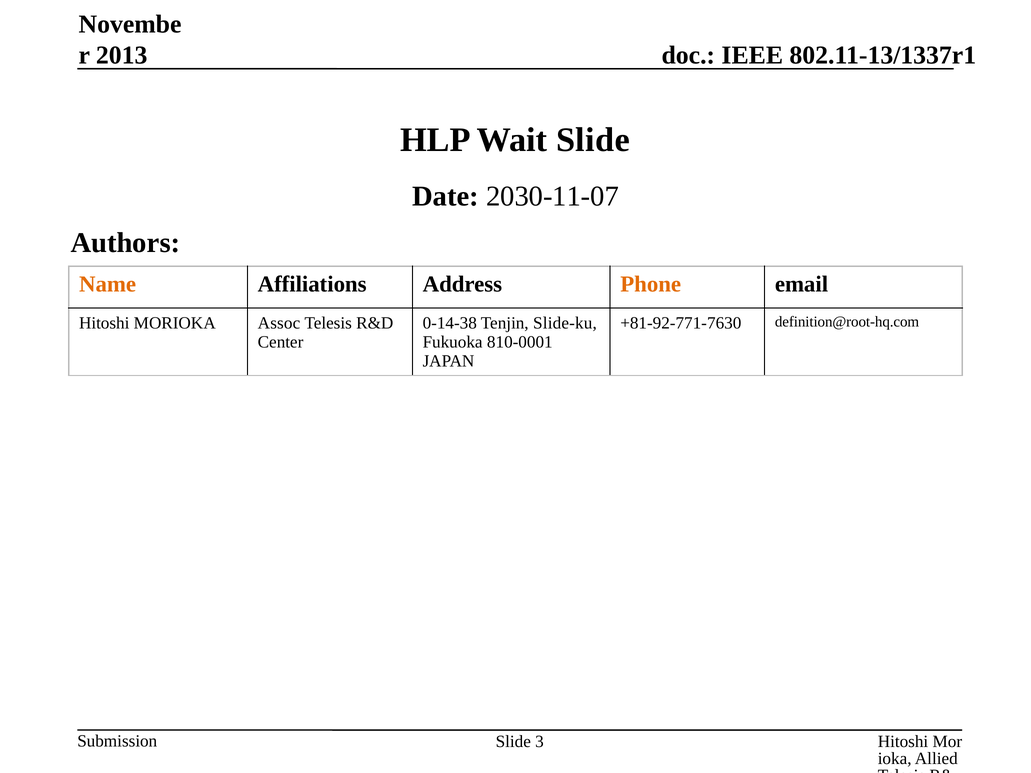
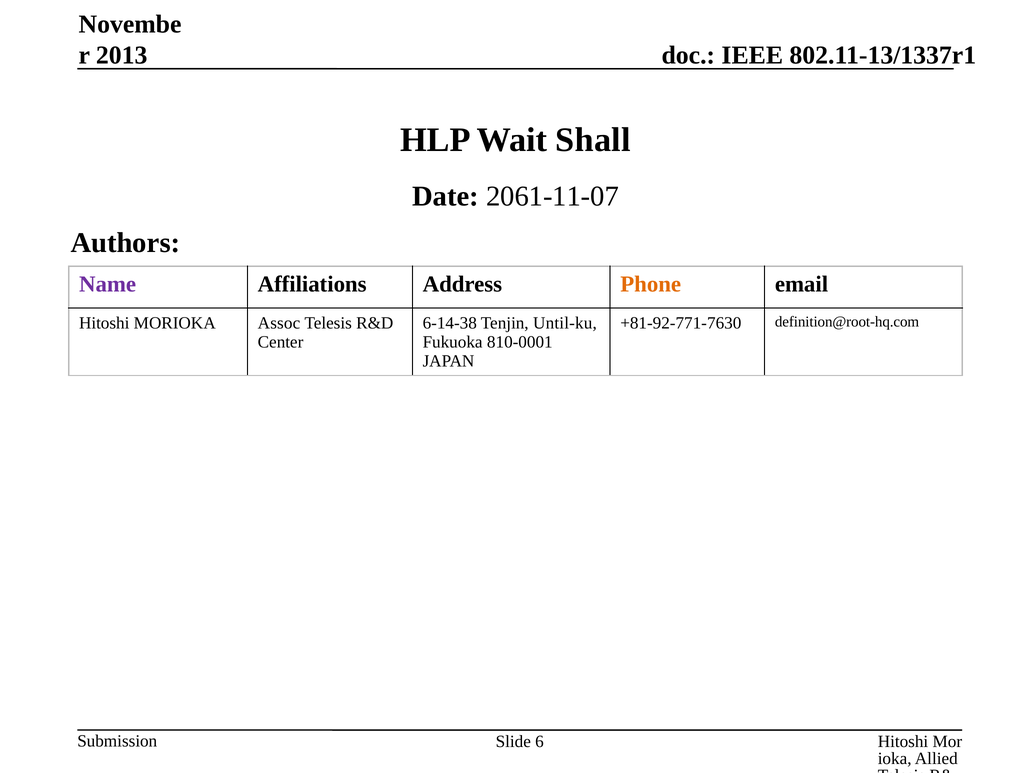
Wait Slide: Slide -> Shall (593, 140)
2030-11-07: 2030-11-07 -> 2061-11-07 (553, 196)
Name colour: orange -> purple (108, 284)
0-14-38: 0-14-38 -> 6-14-38 (450, 323)
Slide-ku: Slide-ku -> Until-ku (565, 323)
3: 3 -> 6 (540, 742)
